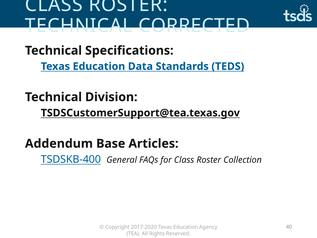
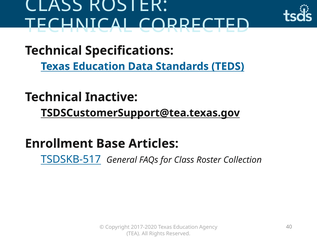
Division: Division -> Inactive (111, 97)
Addendum: Addendum -> Enrollment (59, 143)
TSDSKB-400: TSDSKB-400 -> TSDSKB-517 (71, 159)
